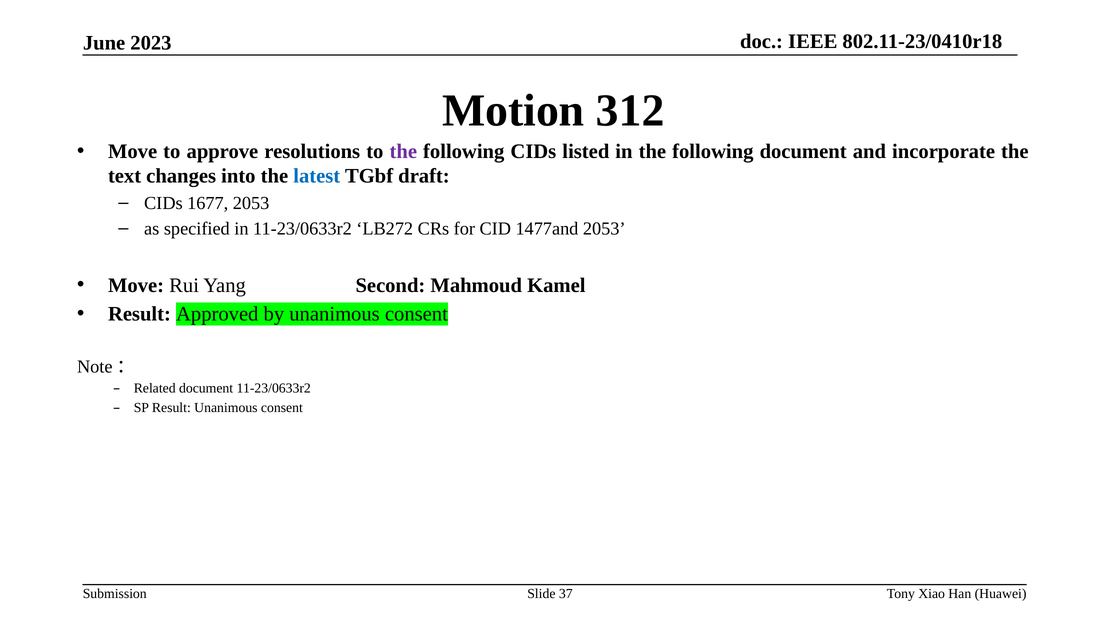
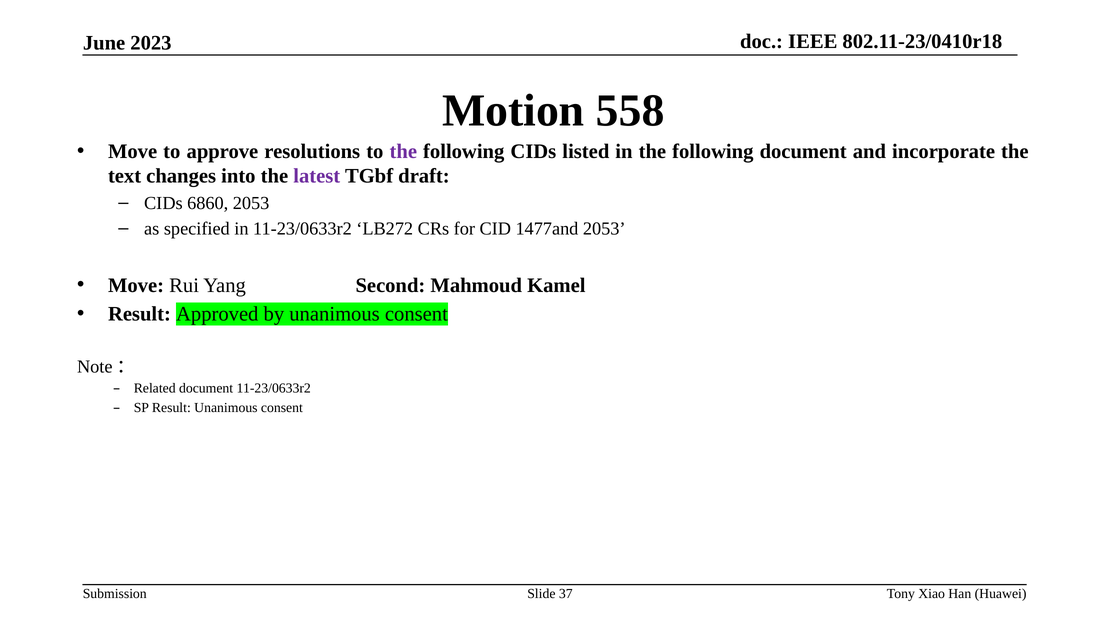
312: 312 -> 558 (630, 110)
latest colour: blue -> purple (317, 176)
1677: 1677 -> 6860 (208, 203)
